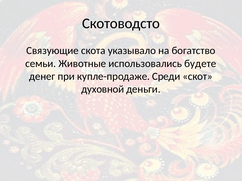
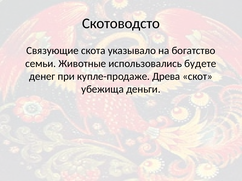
Среди: Среди -> Древа (166, 77)
духовной: духовной -> убежища (103, 89)
